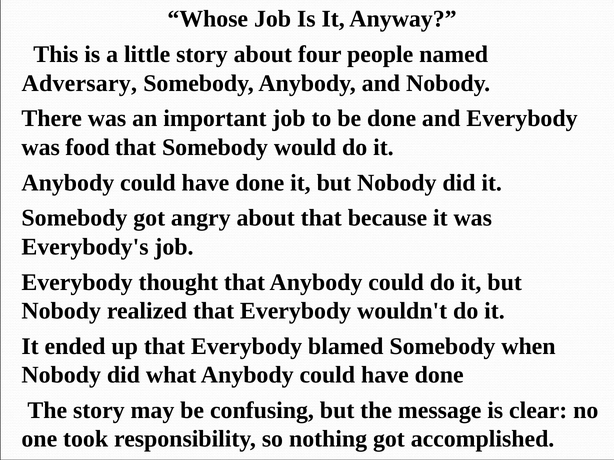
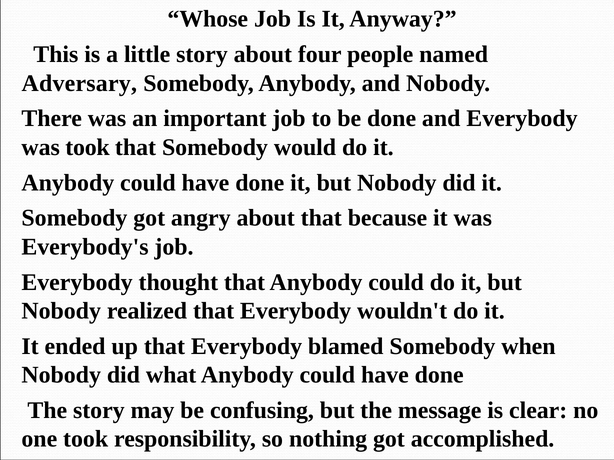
was food: food -> took (88, 147)
